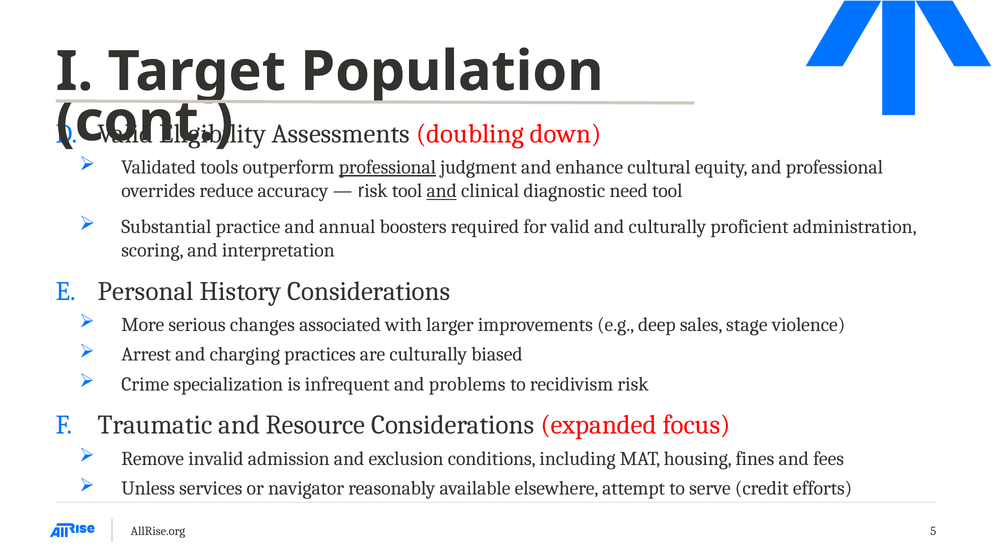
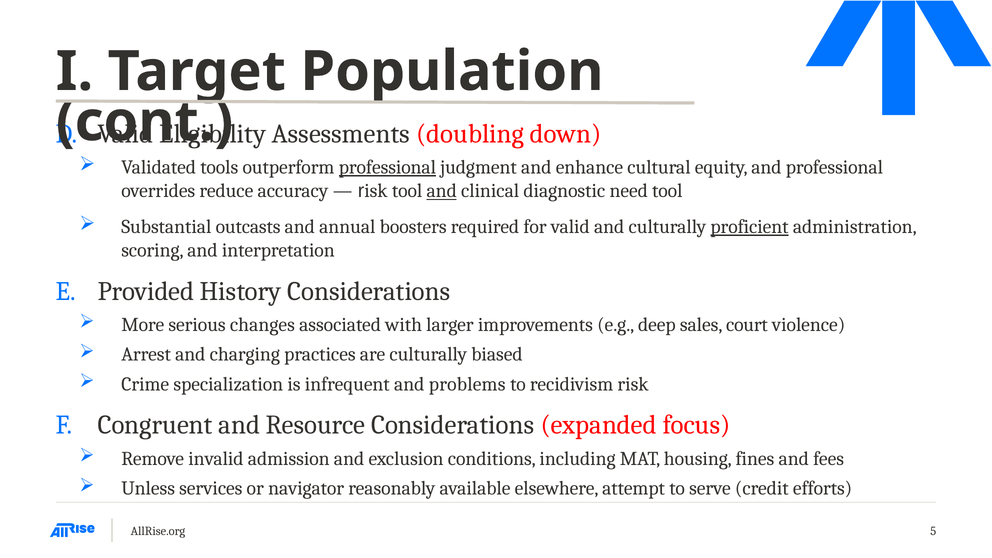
practice: practice -> outcasts (248, 227)
proficient underline: none -> present (750, 227)
Personal: Personal -> Provided (146, 291)
stage: stage -> court (747, 325)
Traumatic: Traumatic -> Congruent (155, 425)
